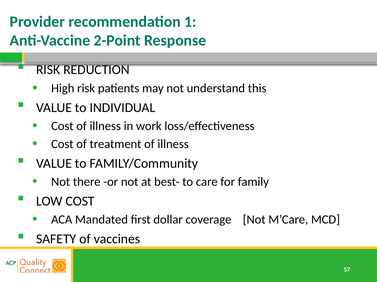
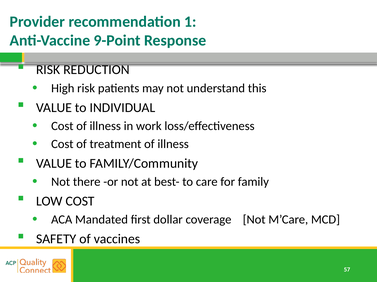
2-Point: 2-Point -> 9-Point (117, 41)
